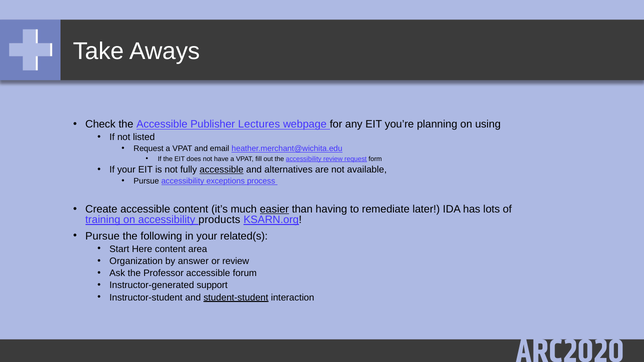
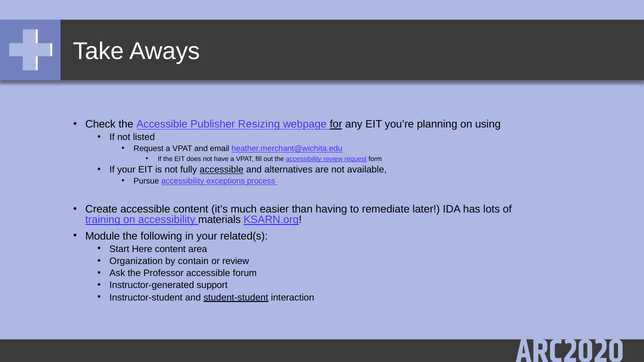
Lectures: Lectures -> Resizing (259, 124)
for underline: none -> present (336, 124)
easier underline: present -> none (274, 209)
products: products -> materials (220, 220)
Pursue: Pursue -> Module (103, 236)
answer: answer -> contain (193, 261)
